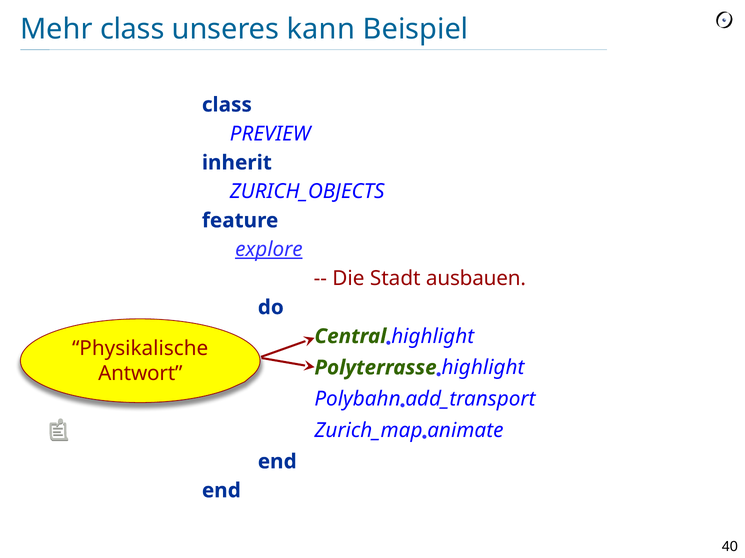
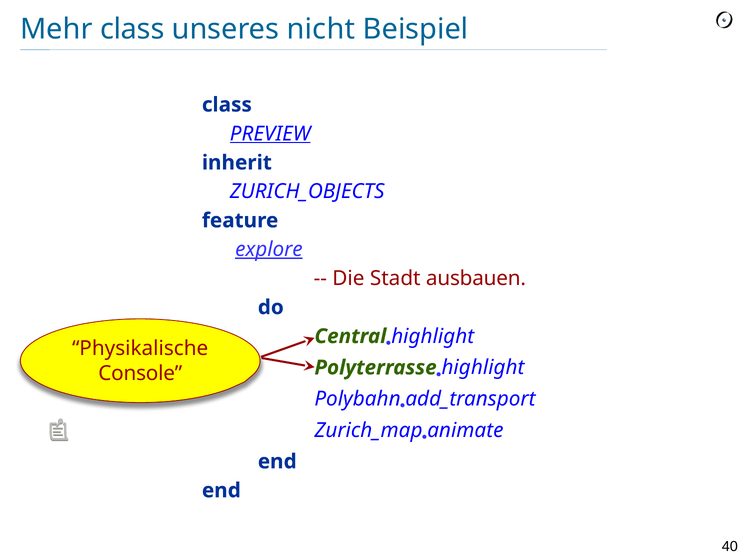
kann: kann -> nicht (321, 29)
PREVIEW underline: none -> present (270, 134)
Antwort: Antwort -> Console (140, 374)
